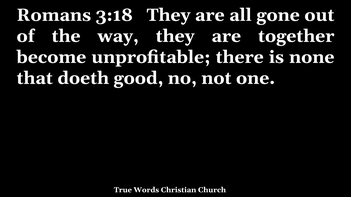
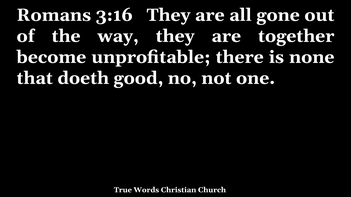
3:18: 3:18 -> 3:16 (114, 15)
